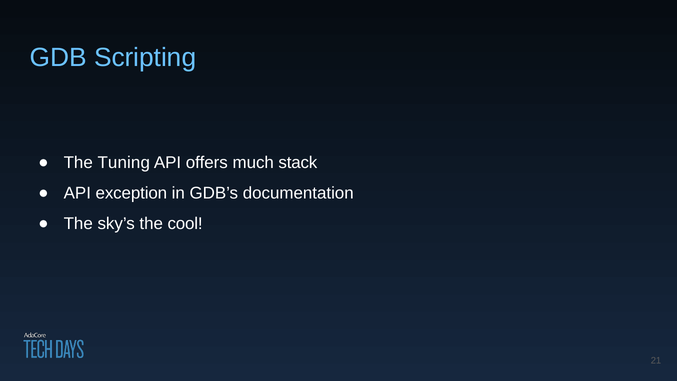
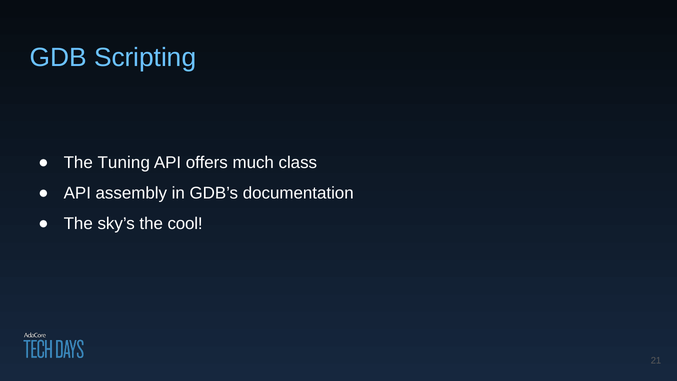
stack: stack -> class (298, 163)
exception: exception -> assembly (131, 193)
